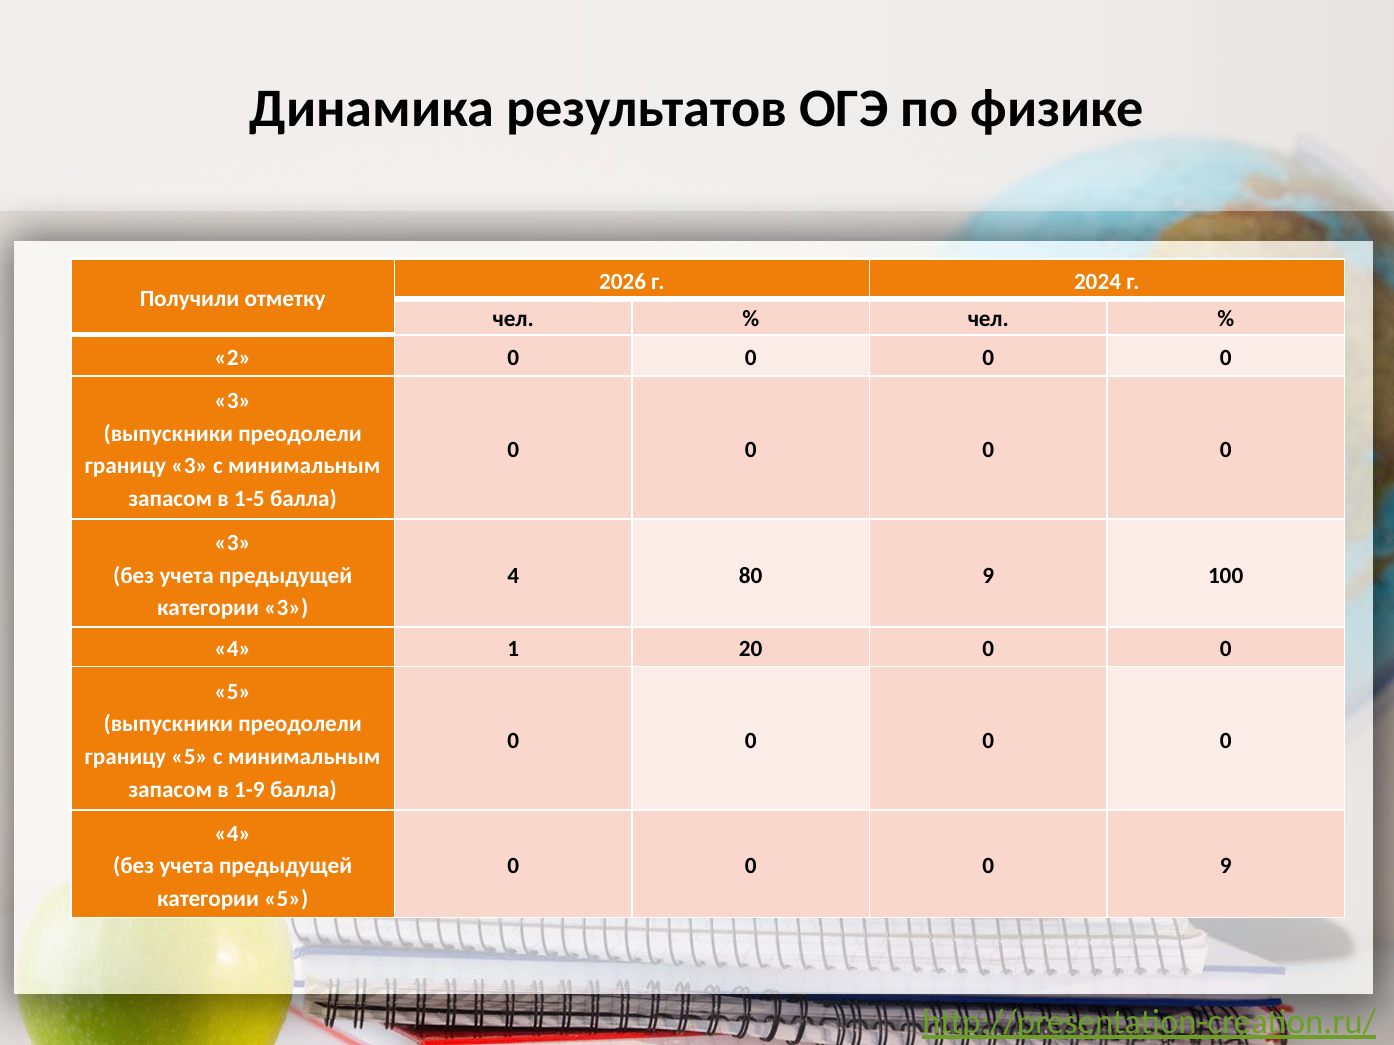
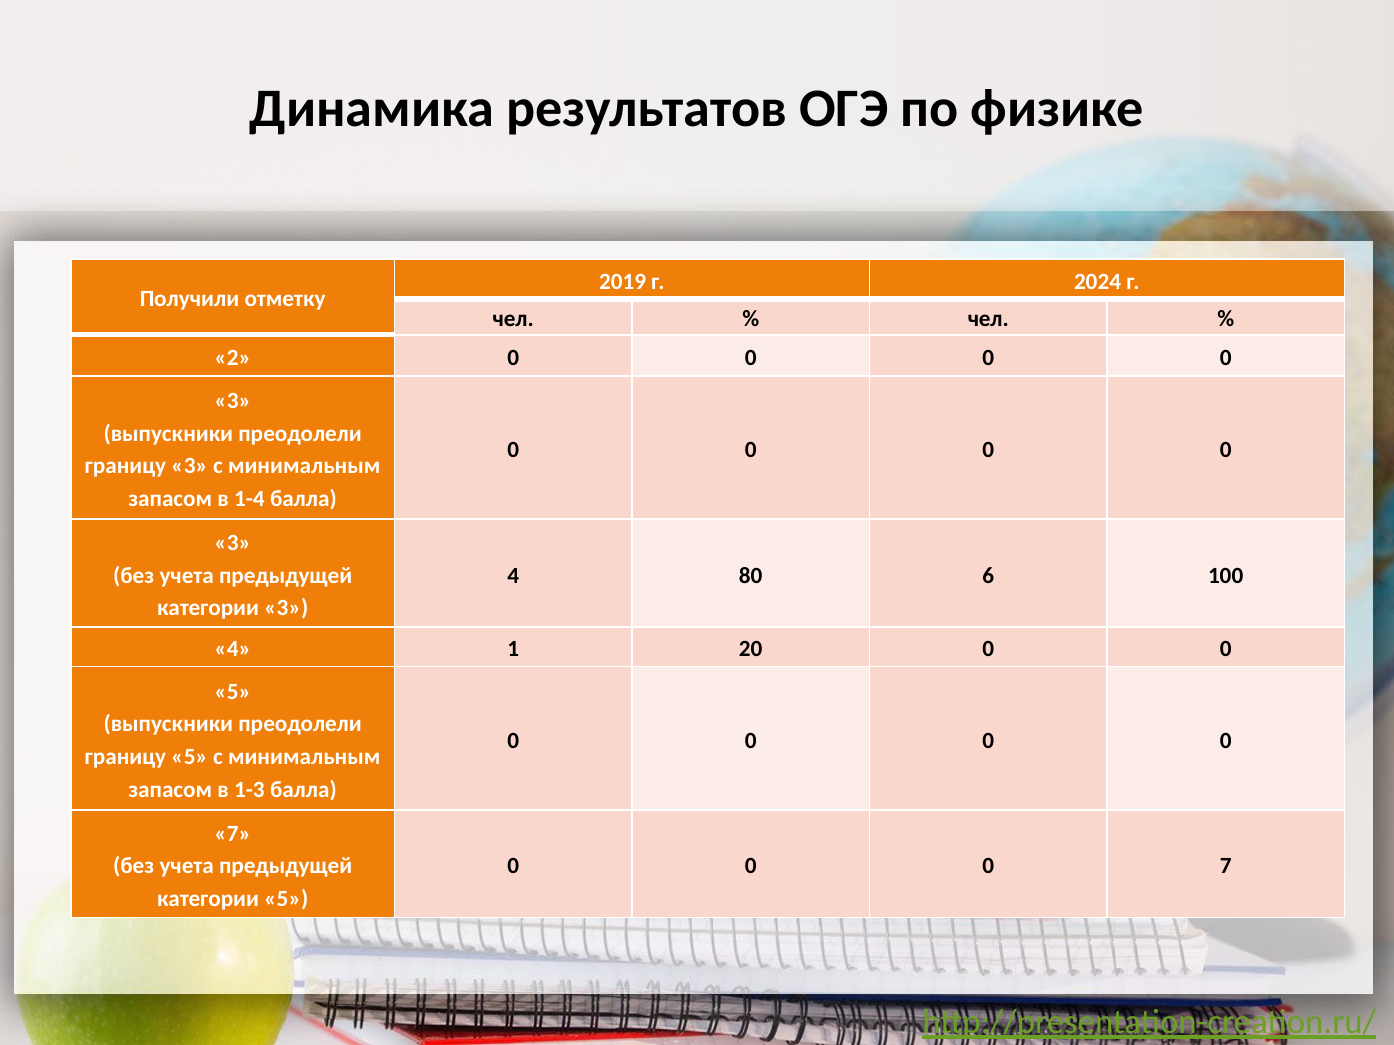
2026: 2026 -> 2019 (623, 282)
1-5: 1-5 -> 1-4 (249, 499)
80 9: 9 -> 6 (988, 576)
1-9: 1-9 -> 1-3 (249, 790)
4: 4 -> 7 (233, 834)
9: 9 -> 7 (1226, 866)
